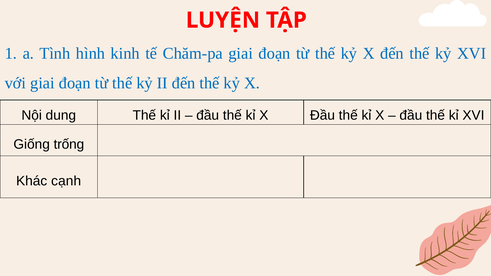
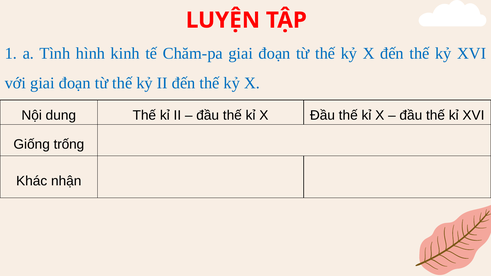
cạnh: cạnh -> nhận (66, 181)
